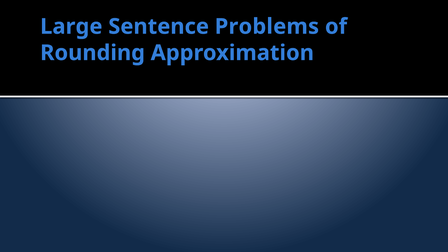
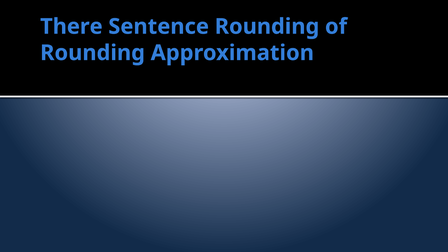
Large: Large -> There (71, 27)
Sentence Problems: Problems -> Rounding (267, 27)
